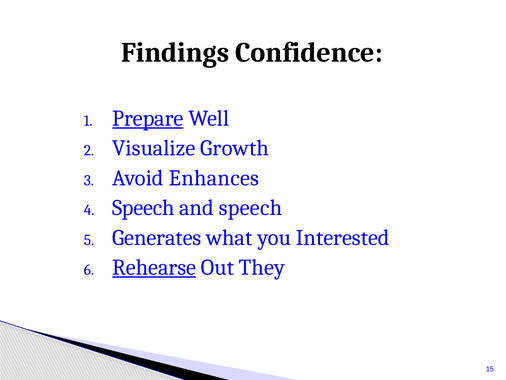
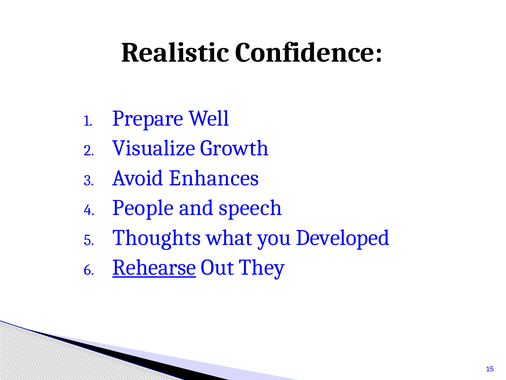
Findings: Findings -> Realistic (175, 52)
Prepare underline: present -> none (148, 118)
Speech: Speech -> People (143, 207)
Generates: Generates -> Thoughts (157, 237)
Interested: Interested -> Developed (343, 237)
